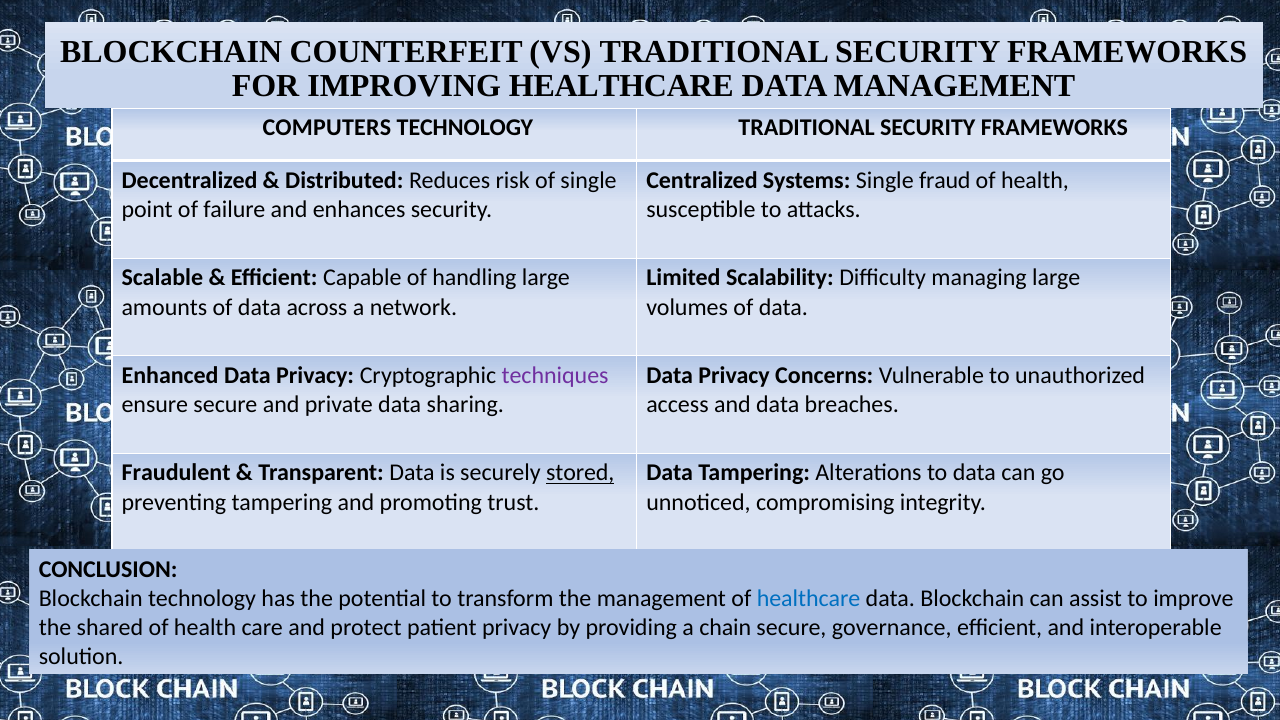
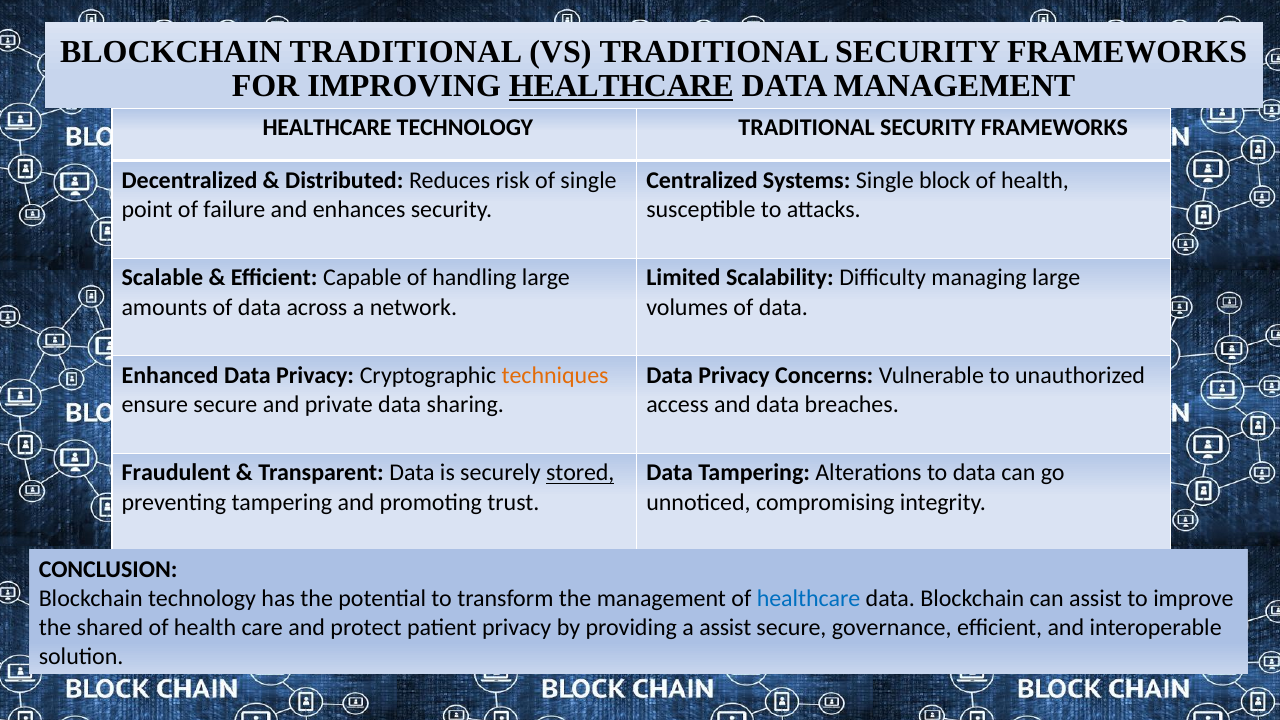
BLOCKCHAIN COUNTERFEIT: COUNTERFEIT -> TRADITIONAL (406, 51)
HEALTHCARE underline: none -> present (621, 86)
COMPUTERS: COMPUTERS -> HEALTHCARE (327, 128)
fraud: fraud -> block (945, 180)
techniques colour: purple -> orange (555, 375)
a chain: chain -> assist (725, 628)
